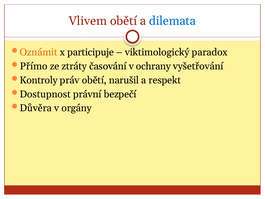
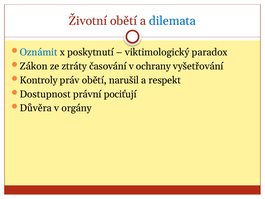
Vlivem: Vlivem -> Životní (88, 21)
Oznámit colour: orange -> blue (39, 52)
participuje: participuje -> poskytnutí (91, 52)
Přímo: Přímo -> Zákon (34, 66)
bezpečí: bezpečí -> pociťují (120, 94)
